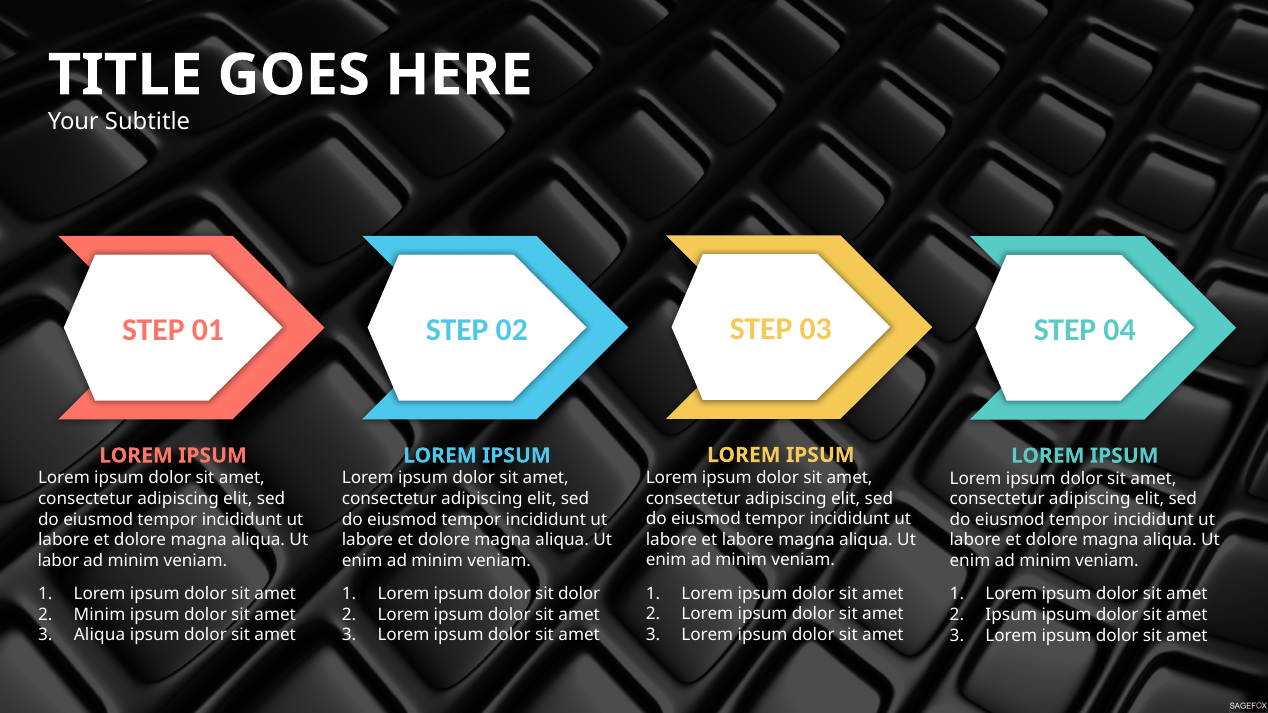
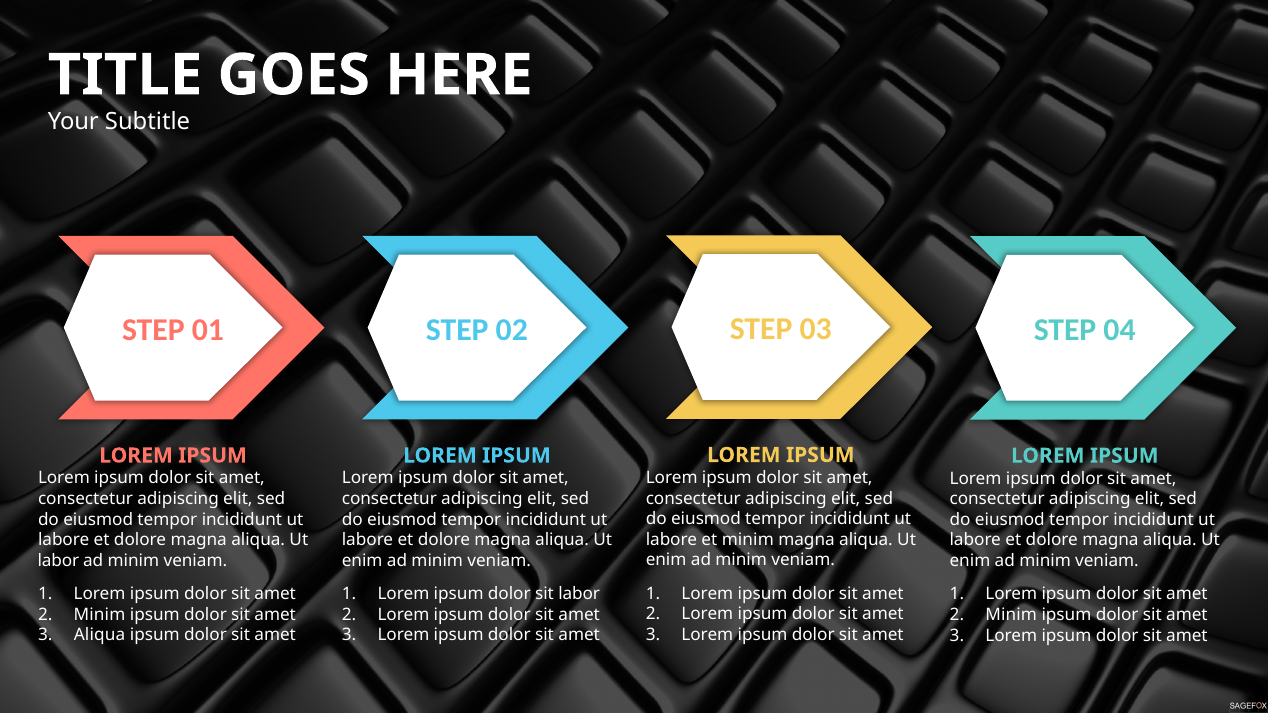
et labore: labore -> minim (748, 540)
sit dolor: dolor -> labor (579, 594)
Ipsum: Ipsum -> Minim (1011, 615)
